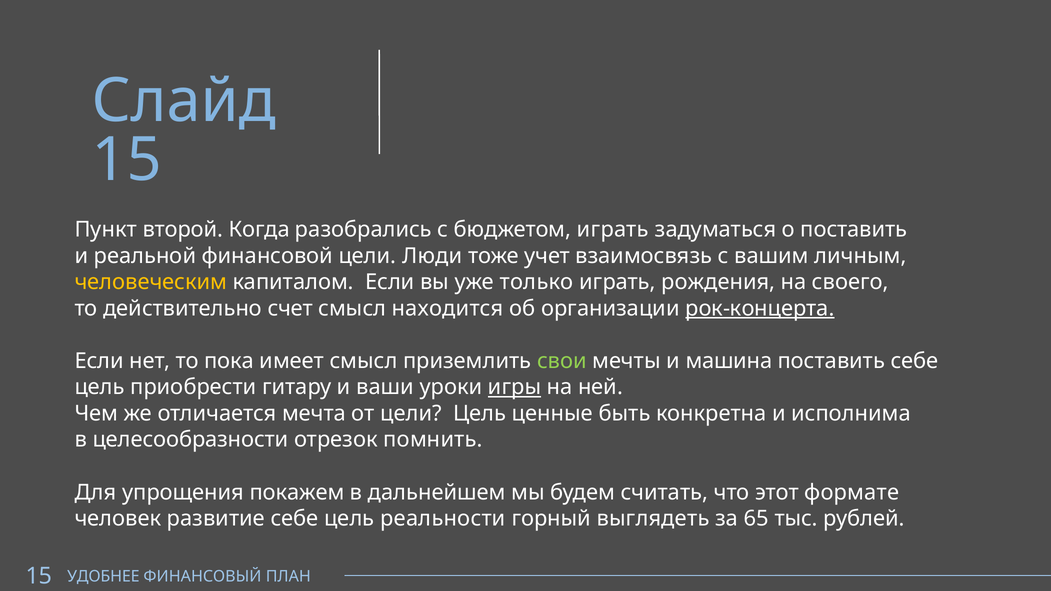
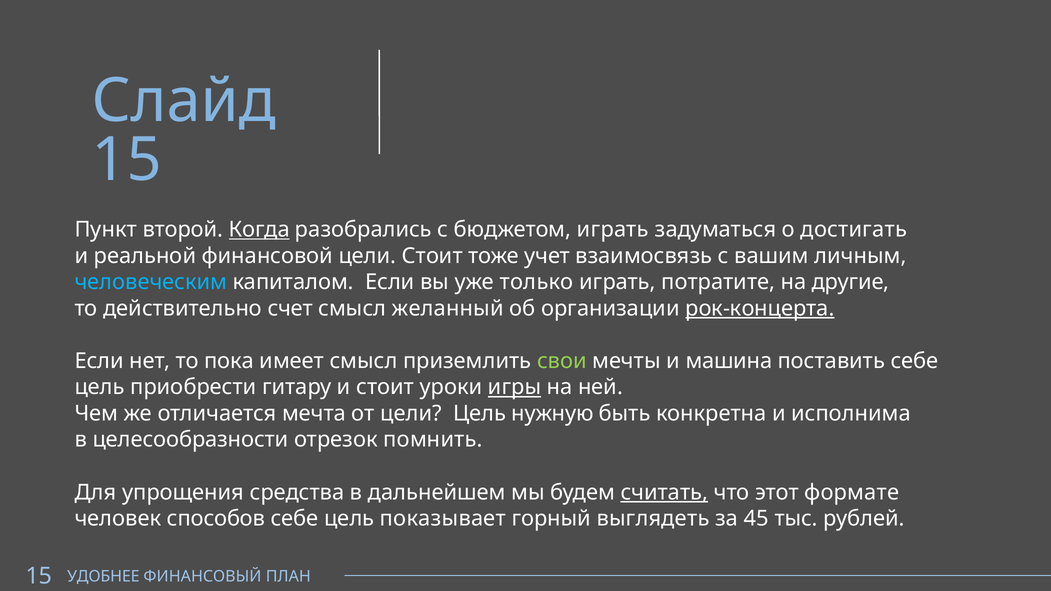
Когда underline: none -> present (259, 230)
о поставить: поставить -> достигать (854, 230)
цели Люди: Люди -> Стоит (432, 256)
человеческим colour: yellow -> light blue (151, 282)
рождения: рождения -> потратите (718, 282)
своего: своего -> другие (850, 282)
находится: находится -> желанный (448, 309)
и ваши: ваши -> стоит (385, 387)
ценные: ценные -> нужную (553, 414)
покажем: покажем -> средства (297, 492)
считать underline: none -> present (664, 492)
развитие: развитие -> способов (216, 519)
реальности: реальности -> показывает (443, 519)
65: 65 -> 45 (756, 519)
